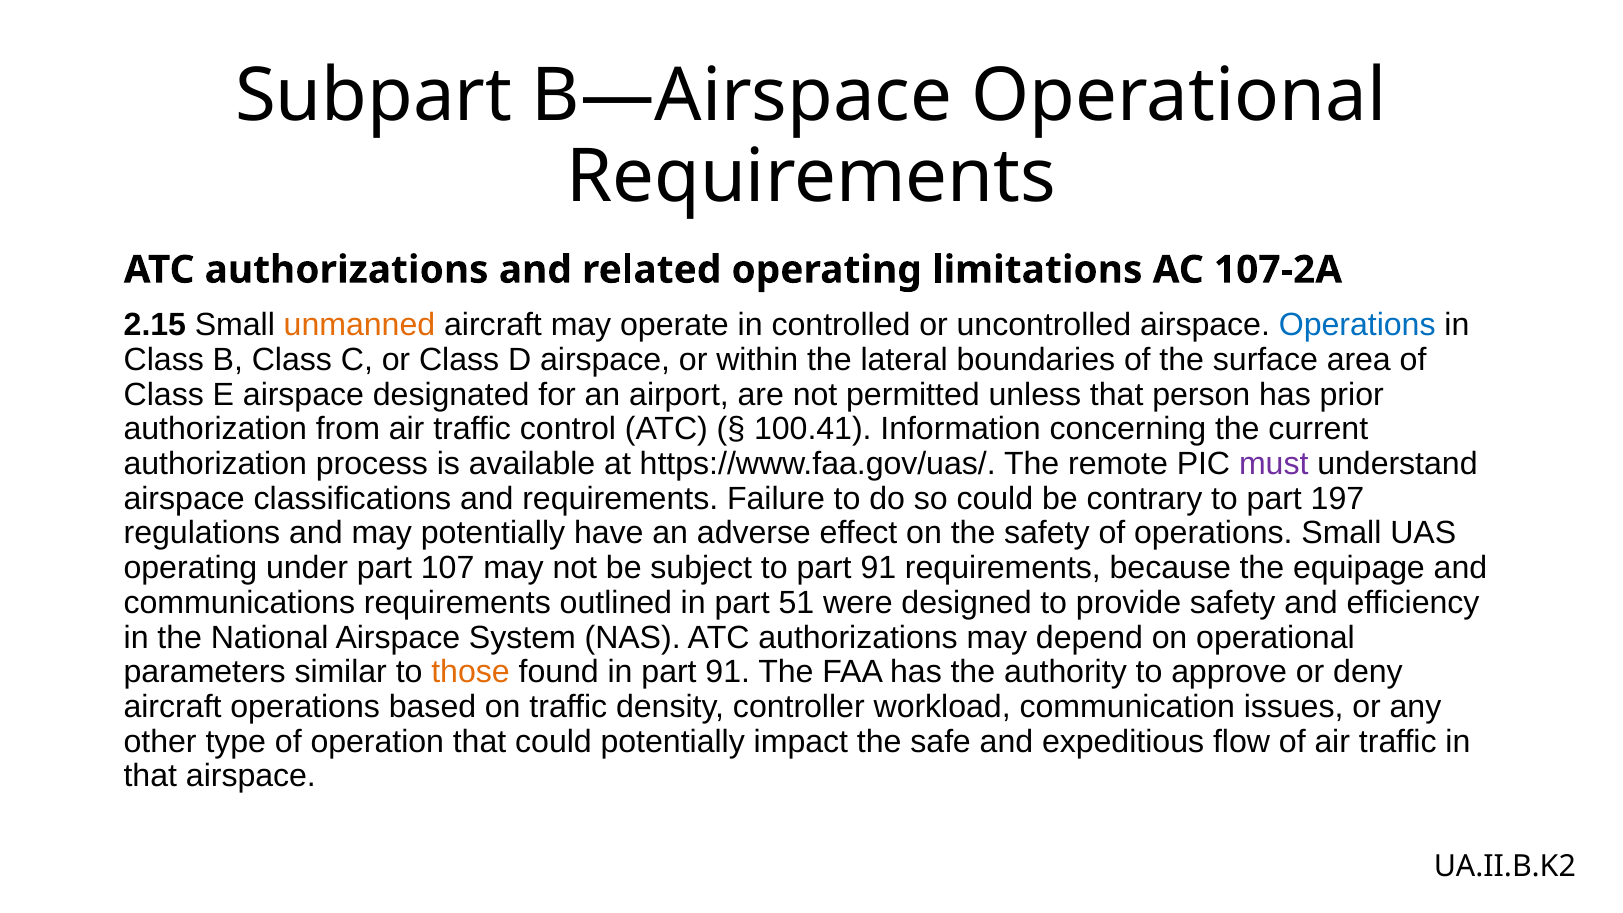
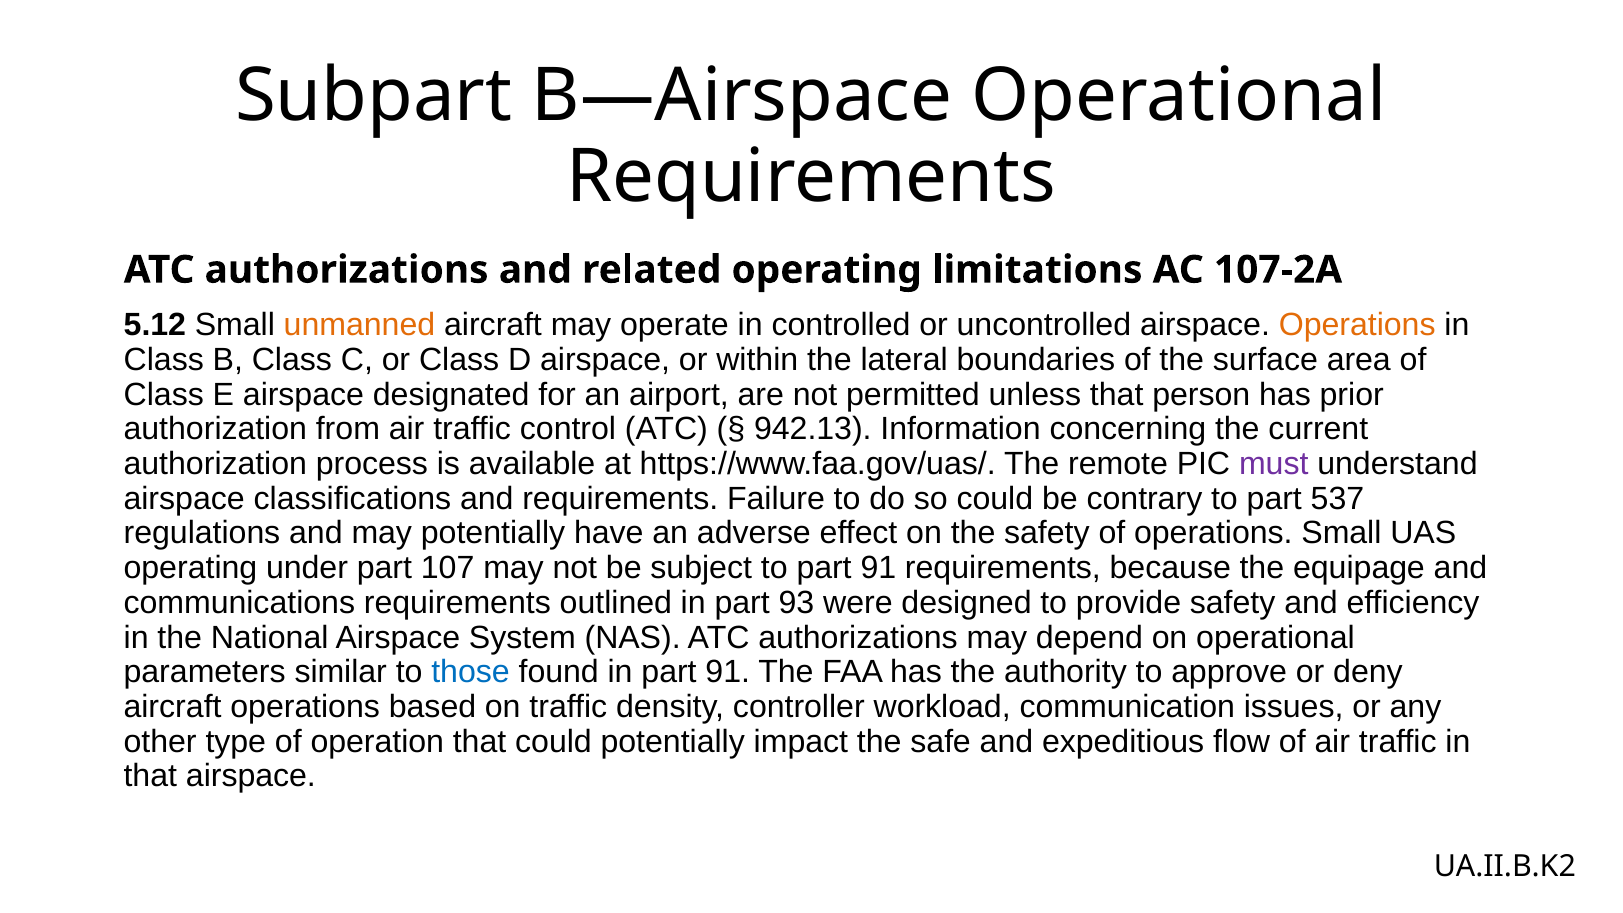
2.15: 2.15 -> 5.12 (155, 325)
Operations colour: blue -> orange (1357, 325)
100.41: 100.41 -> 942.13 (813, 429)
197: 197 -> 537 (1338, 499)
51: 51 -> 93 (796, 603)
those colour: orange -> blue (471, 672)
